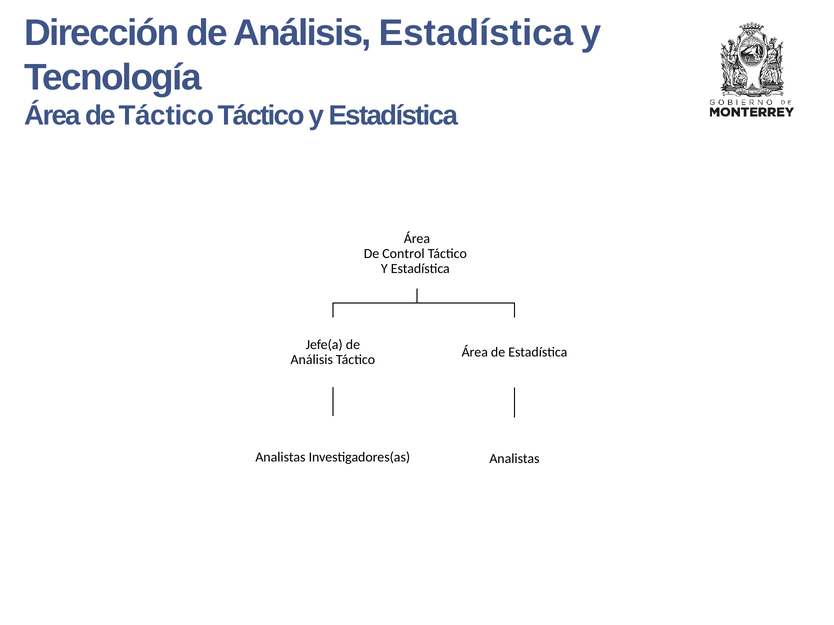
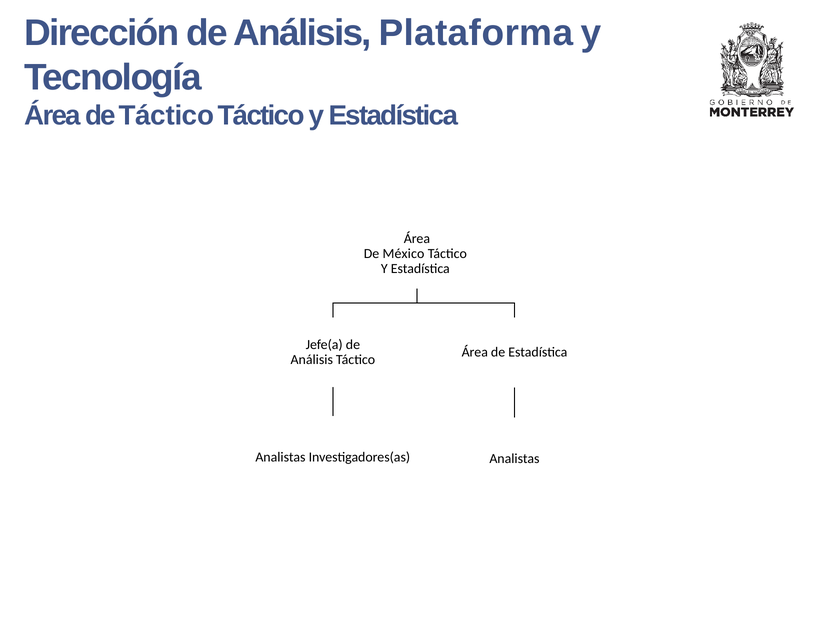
Análisis Estadística: Estadística -> Plataforma (476, 33)
Control: Control -> México (403, 254)
